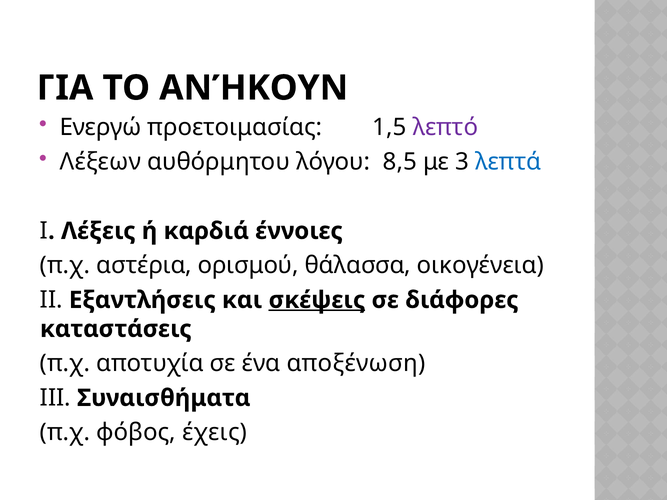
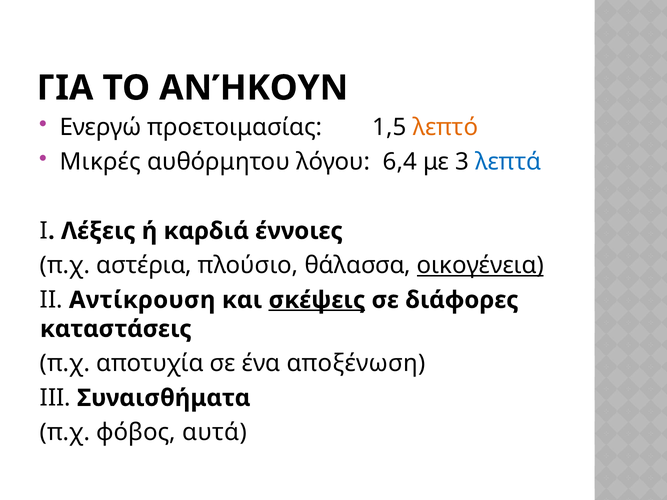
λεπτό colour: purple -> orange (445, 128)
Λέξεων: Λέξεων -> Μικρές (100, 162)
8,5: 8,5 -> 6,4 (400, 162)
ορισμού: ορισμού -> πλούσιο (248, 266)
οικογένεια underline: none -> present (480, 266)
Εξαντλήσεις: Εξαντλήσεις -> Αντίκρουση (142, 300)
έχεις: έχεις -> αυτά (215, 433)
